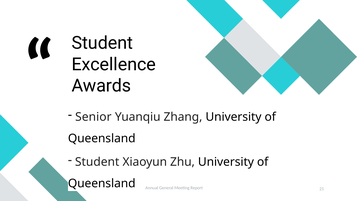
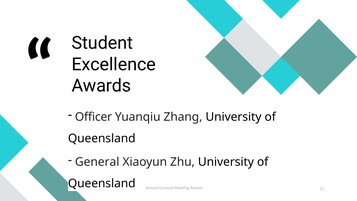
Senior: Senior -> Officer (93, 117)
Student: Student -> General (97, 162)
